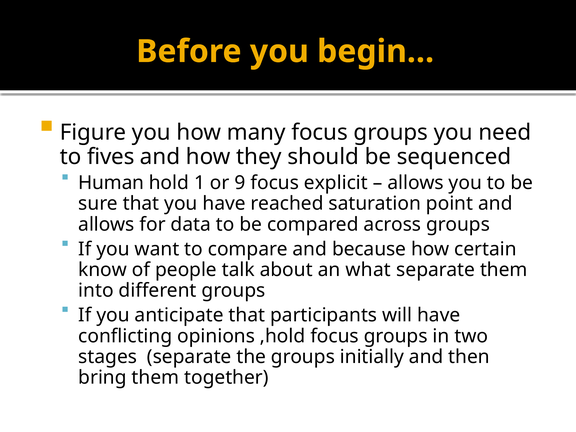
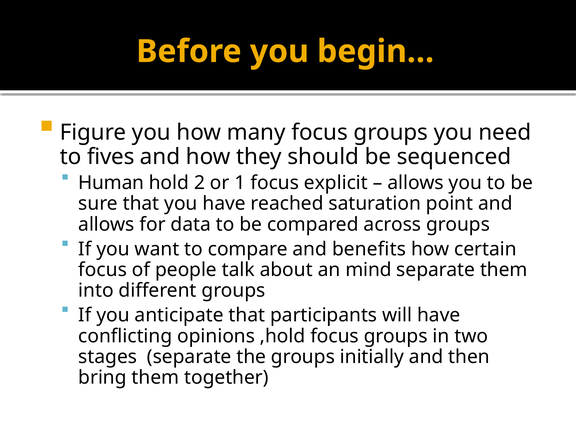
1: 1 -> 2 (200, 183)
9: 9 -> 1 (240, 183)
because: because -> benefits (369, 249)
know: know -> focus (103, 270)
what: what -> mind (368, 270)
